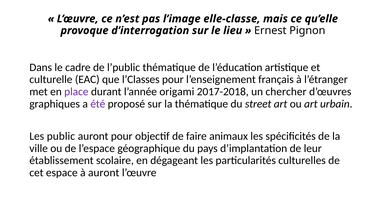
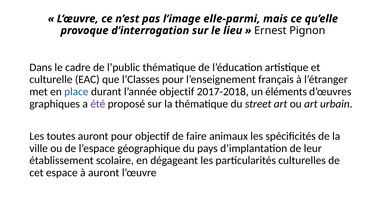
elle-classe: elle-classe -> elle-parmi (232, 19)
place colour: purple -> blue (76, 92)
l’année origami: origami -> objectif (177, 92)
chercher: chercher -> éléments (286, 92)
public: public -> toutes (61, 136)
